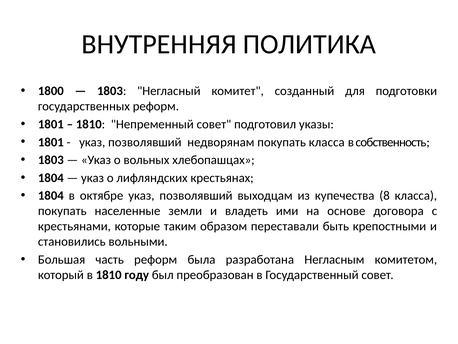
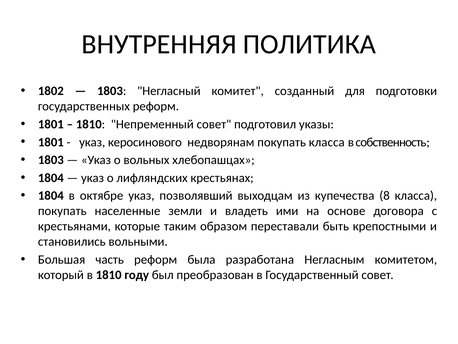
1800: 1800 -> 1802 (51, 91)
позволявший: позволявший -> керосинового (145, 142)
